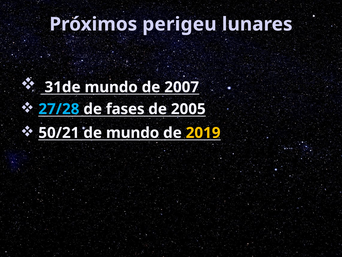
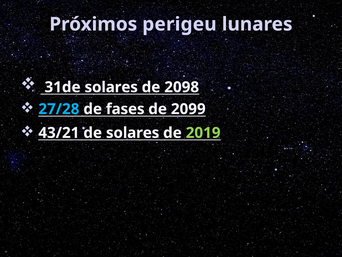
31de mundo: mundo -> solares (111, 87)
2007: 2007 -> 2098 (182, 87)
2005: 2005 -> 2099 (188, 109)
50/21: 50/21 -> 43/21 (59, 133)
de mundo: mundo -> solares (133, 133)
2019 colour: yellow -> light green (203, 133)
